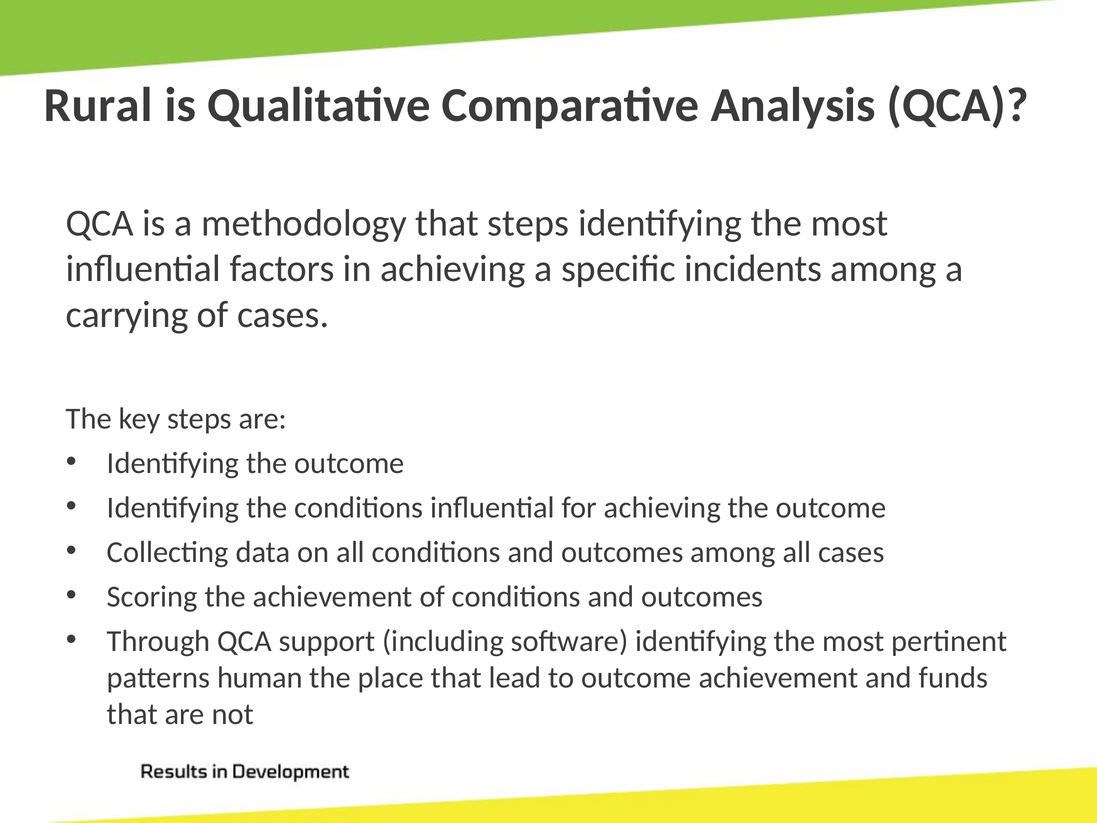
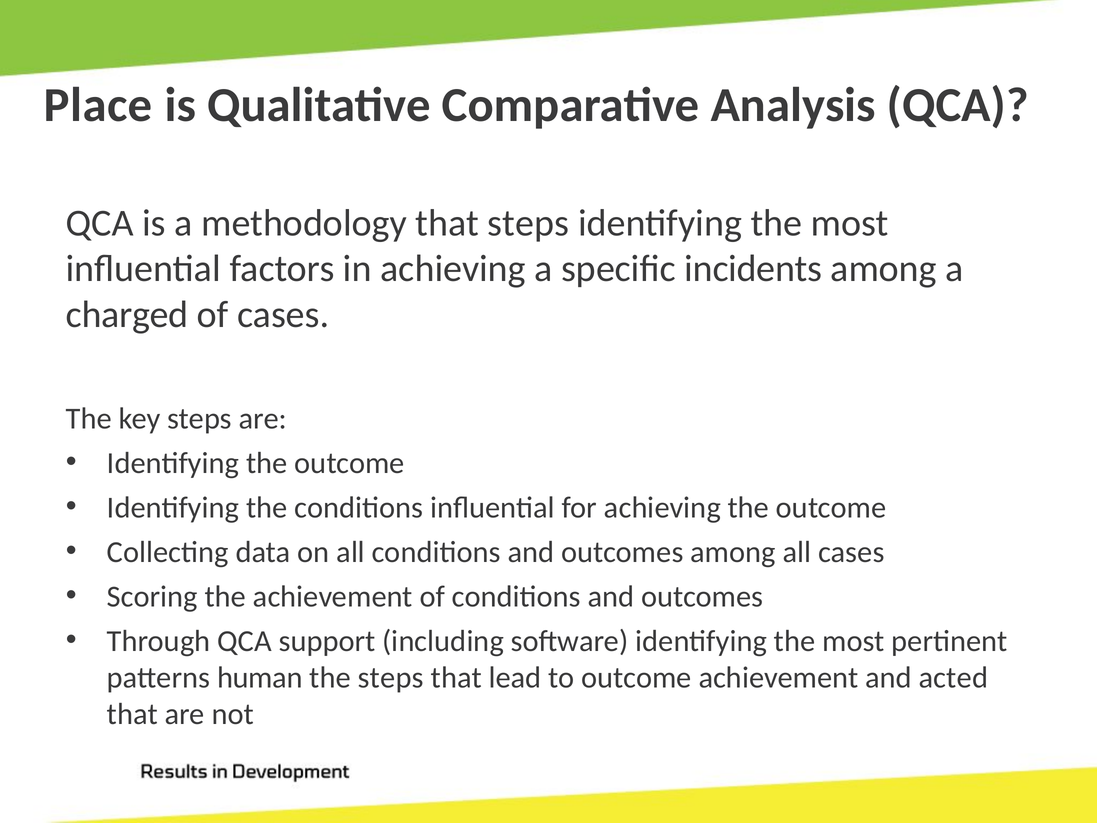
Rural: Rural -> Place (98, 105)
carrying: carrying -> charged (127, 314)
the place: place -> steps (391, 677)
funds: funds -> acted (953, 677)
